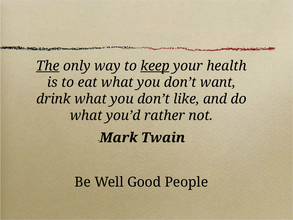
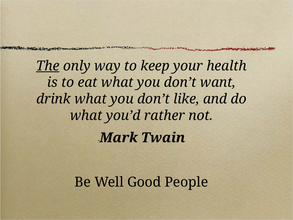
keep underline: present -> none (155, 66)
